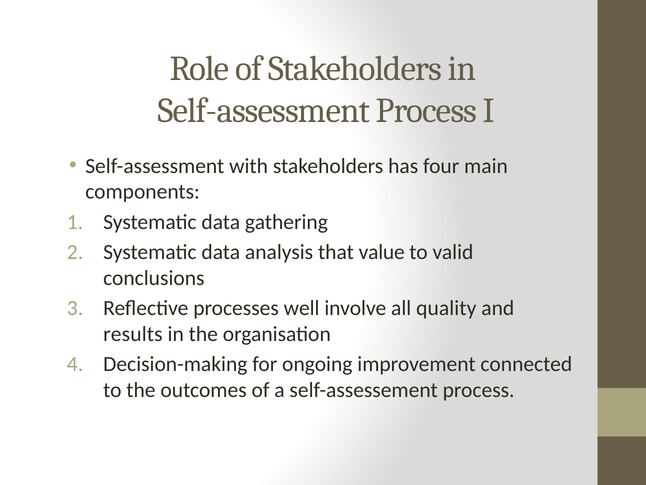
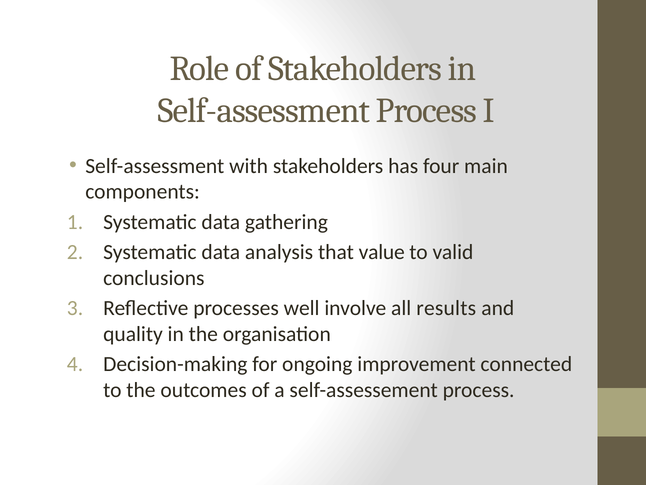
quality: quality -> results (446, 308)
results: results -> quality (133, 334)
